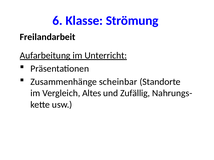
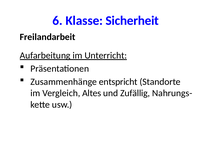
Strömung: Strömung -> Sicherheit (132, 21)
scheinbar: scheinbar -> entspricht (118, 82)
